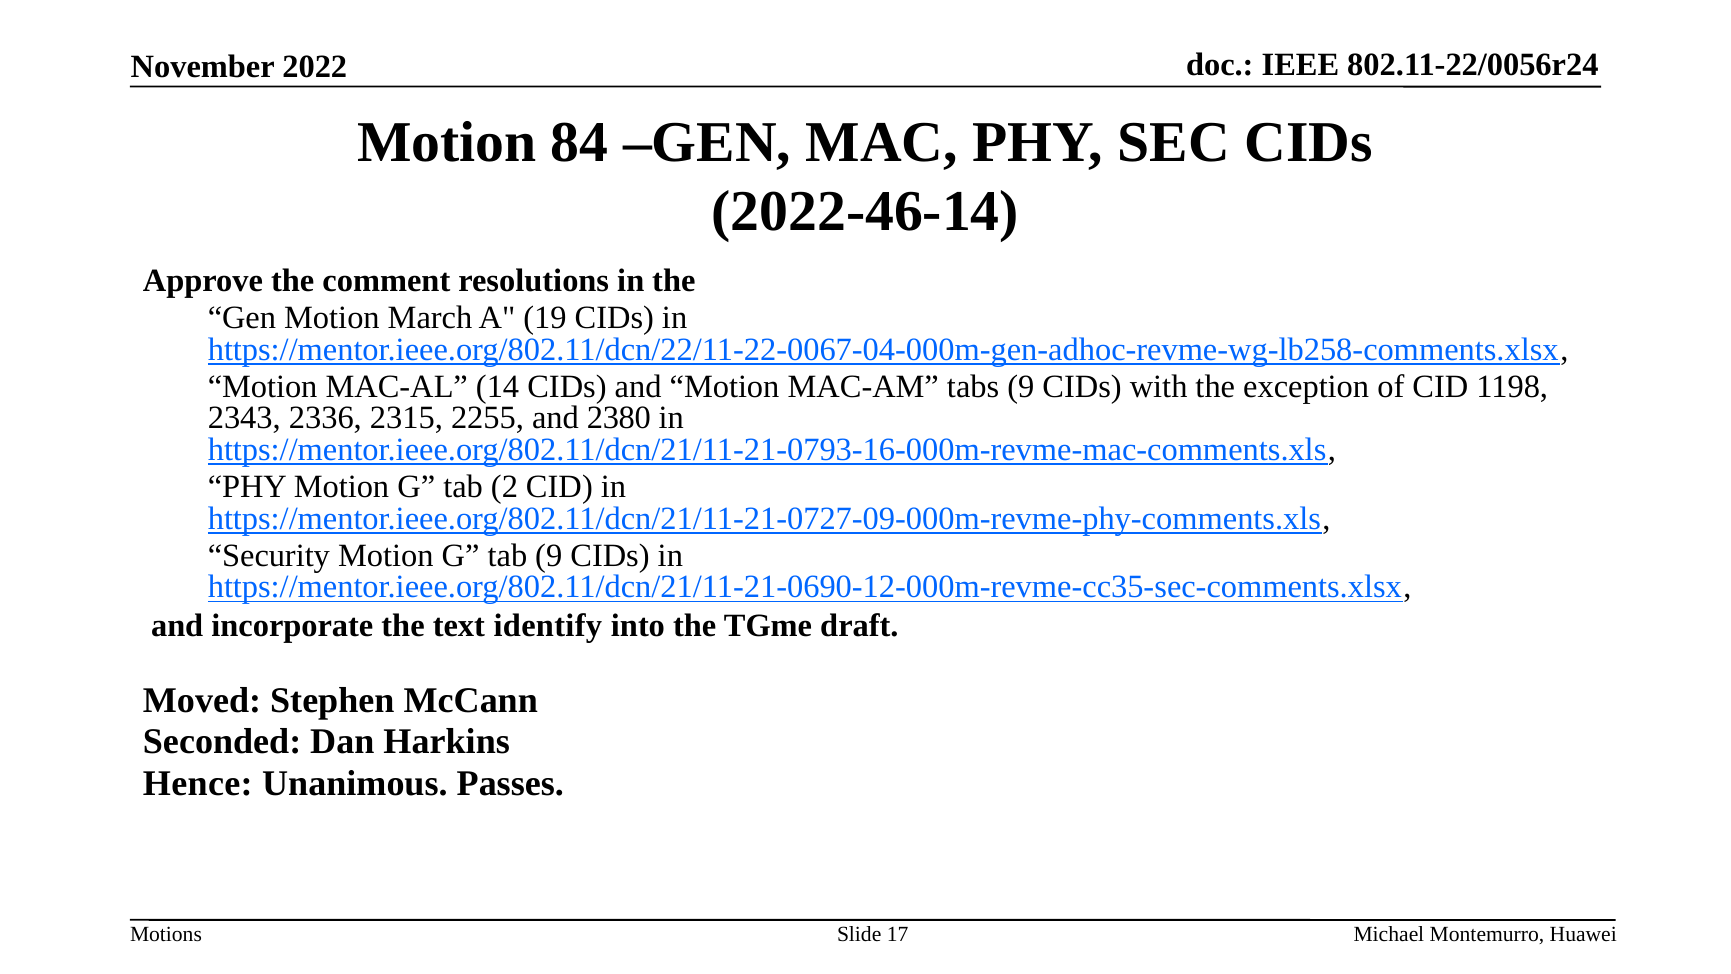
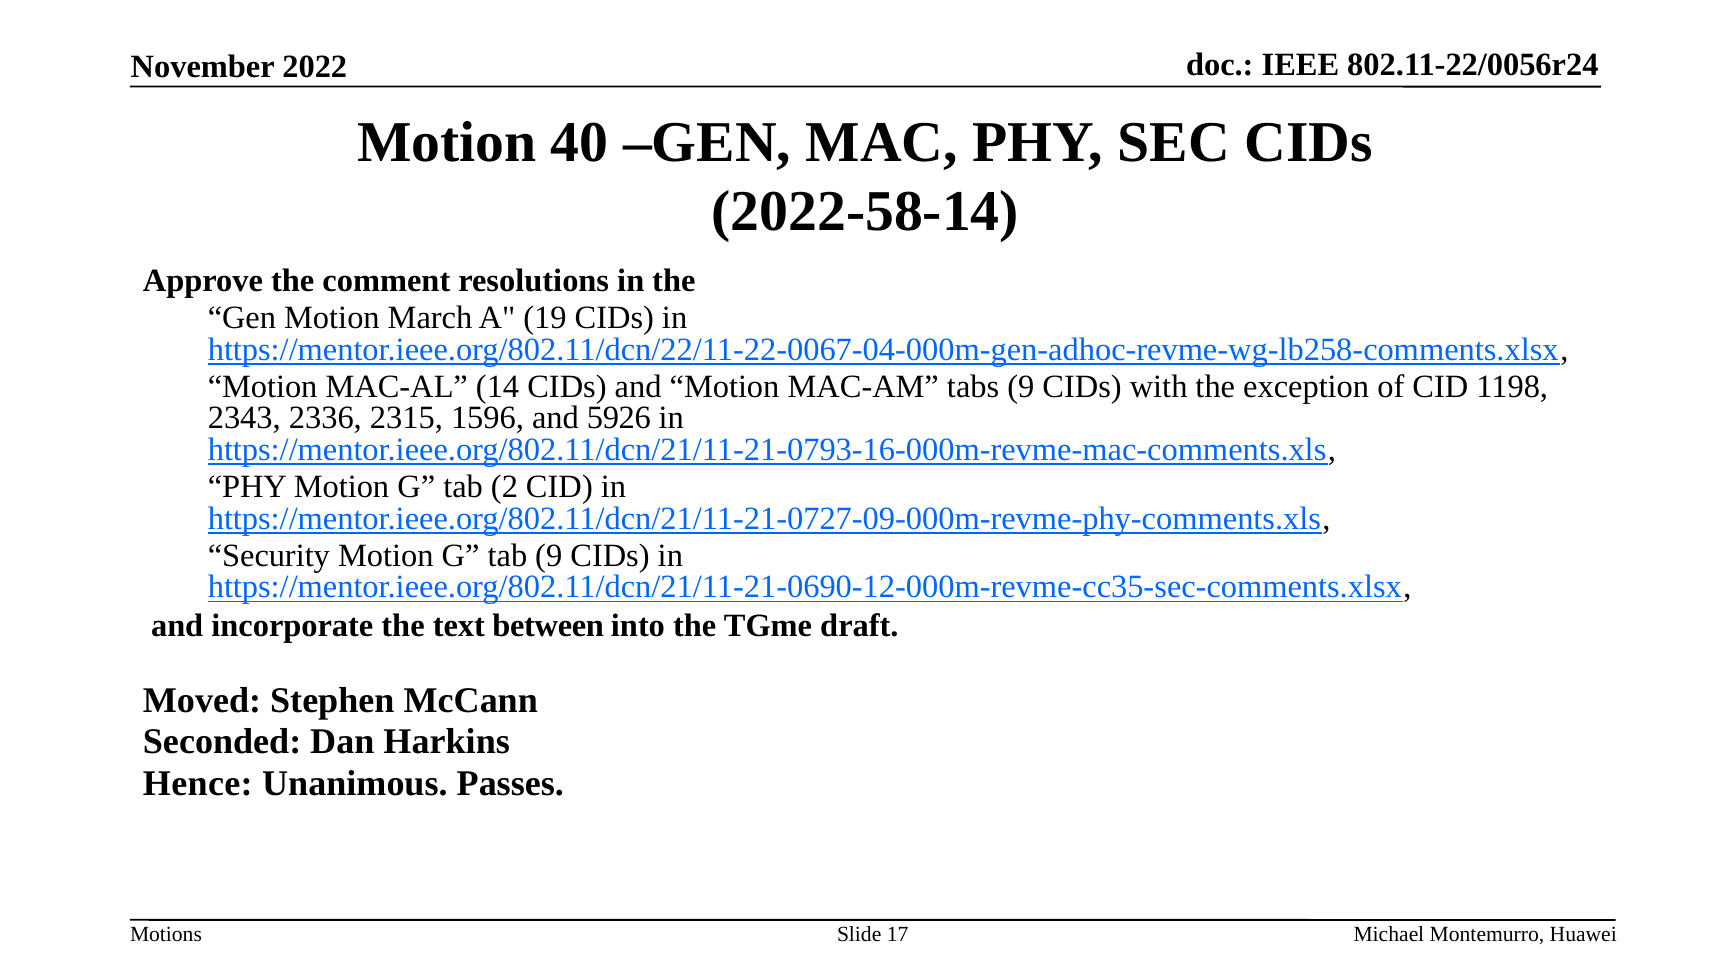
84: 84 -> 40 (580, 142)
2022-46-14: 2022-46-14 -> 2022-58-14 (865, 212)
2255: 2255 -> 1596 (487, 418)
2380: 2380 -> 5926 (619, 418)
identify: identify -> between (548, 625)
